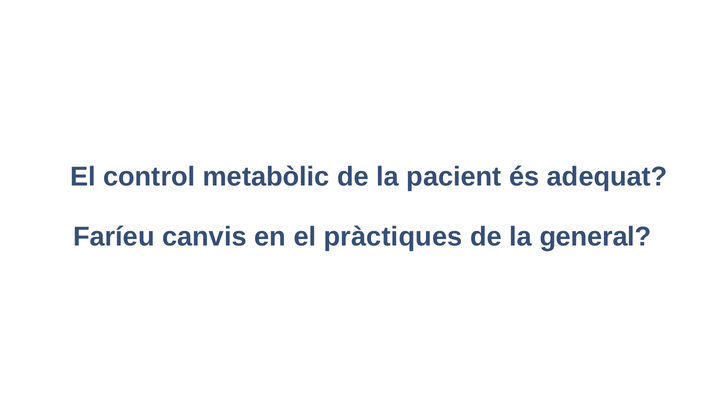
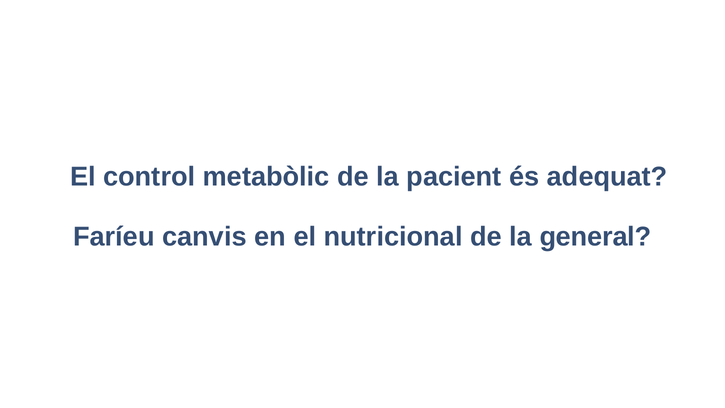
pràctiques: pràctiques -> nutricional (393, 237)
